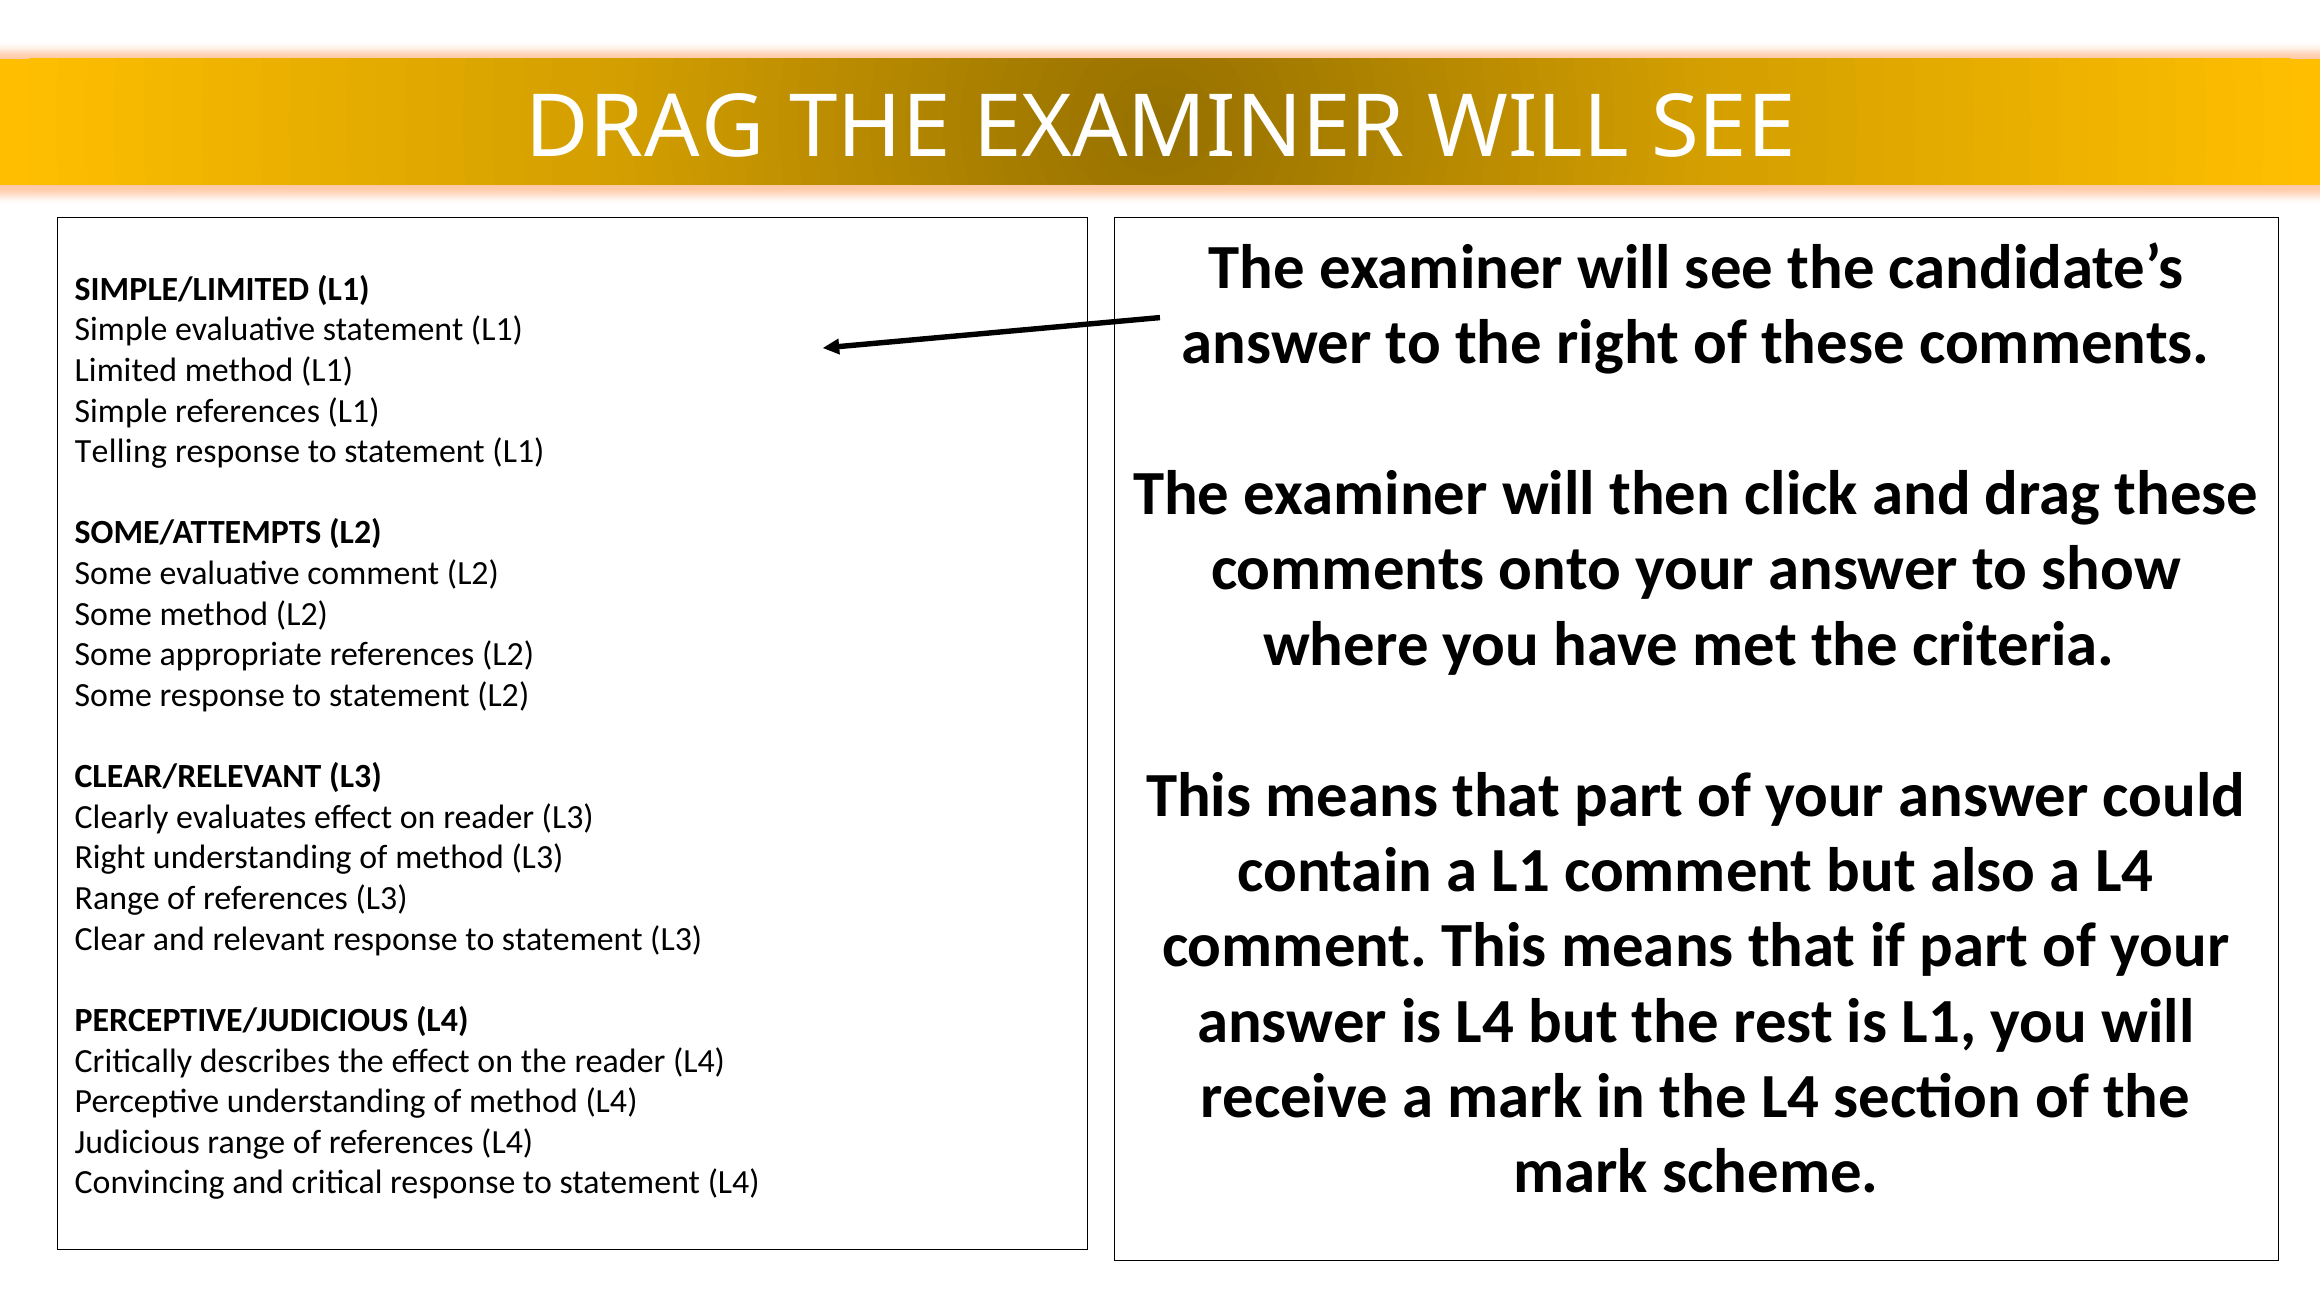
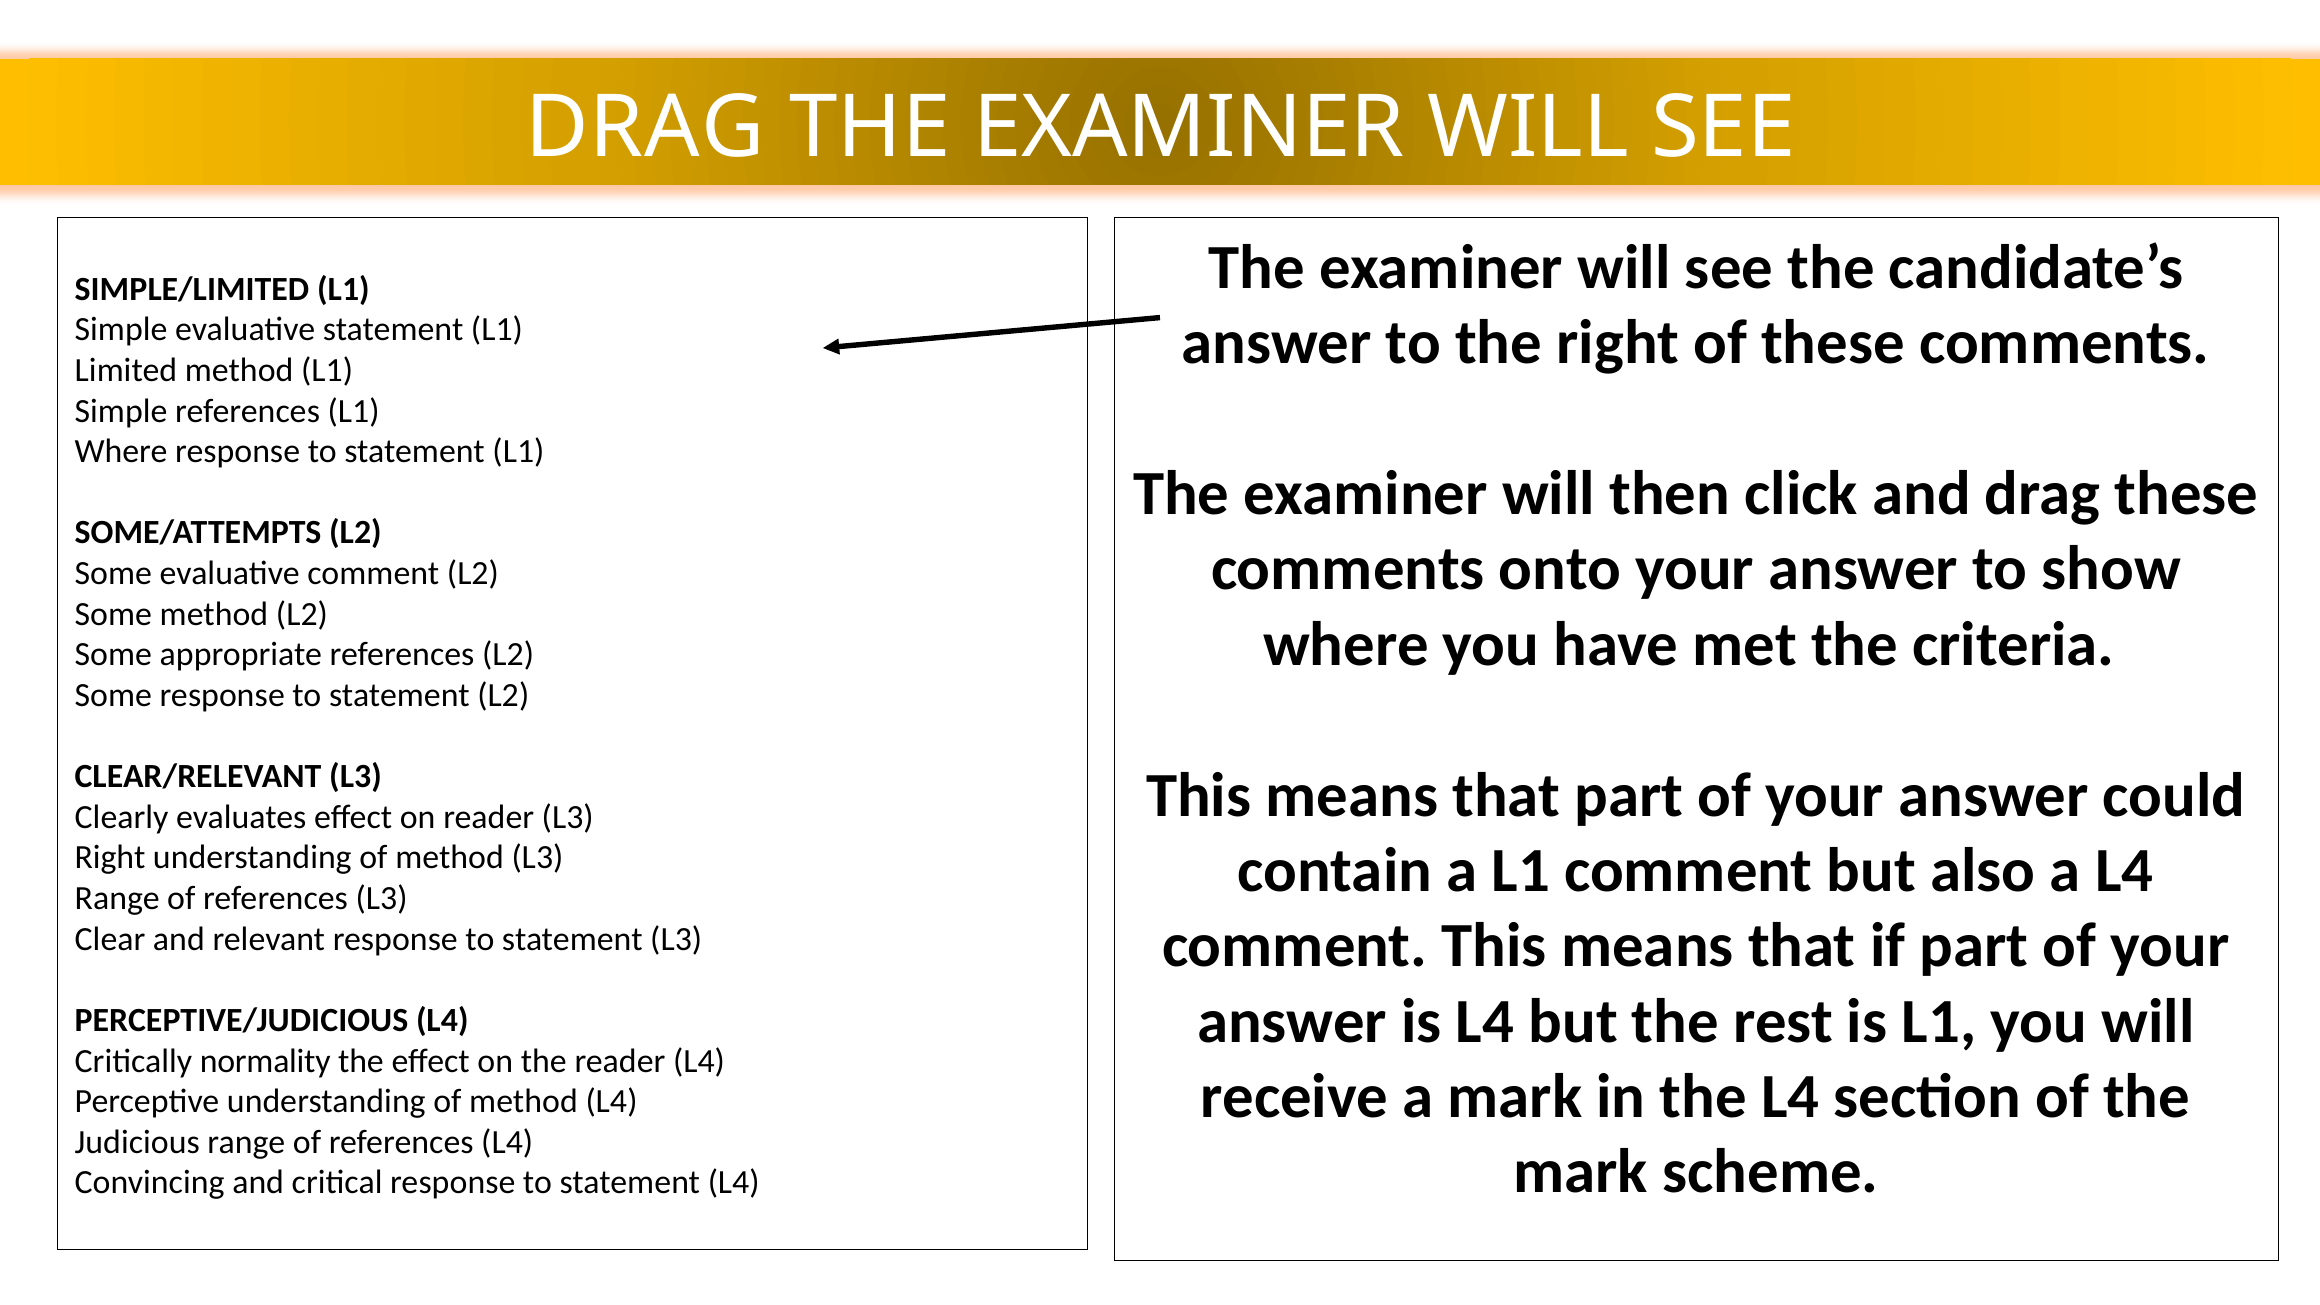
Telling: Telling -> Where (121, 452)
describes: describes -> normality (265, 1061)
